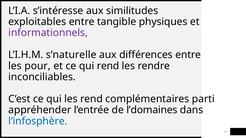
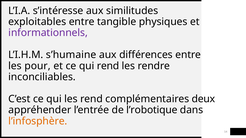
s’naturelle: s’naturelle -> s’humaine (71, 55)
parti: parti -> deux (203, 99)
l’domaines: l’domaines -> l’robotique (152, 110)
l’infosphère colour: blue -> orange (38, 121)
